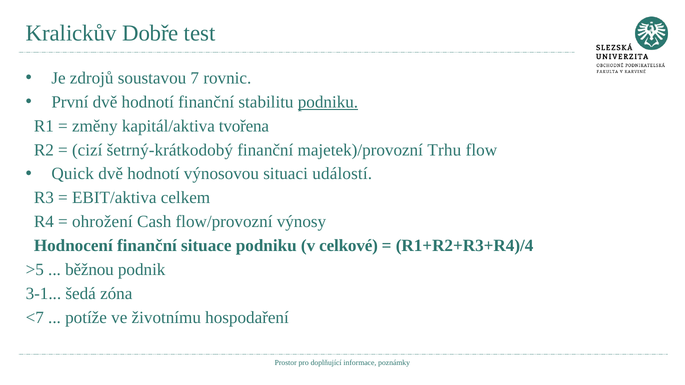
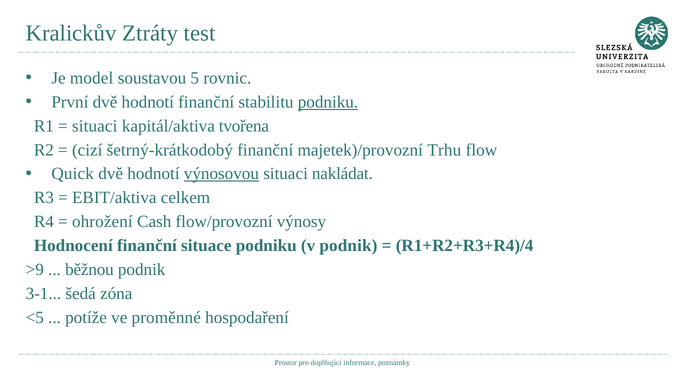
Dobře: Dobře -> Ztráty (150, 33)
zdrojů: zdrojů -> model (92, 78)
7: 7 -> 5 (195, 78)
změny: změny -> situaci (95, 126)
výnosovou underline: none -> present (221, 174)
událostí: událostí -> nakládat (342, 174)
v celkové: celkové -> podnik (348, 246)
>5: >5 -> >9 (35, 270)
<7: <7 -> <5 (35, 318)
životnímu: životnímu -> proměnné (166, 318)
